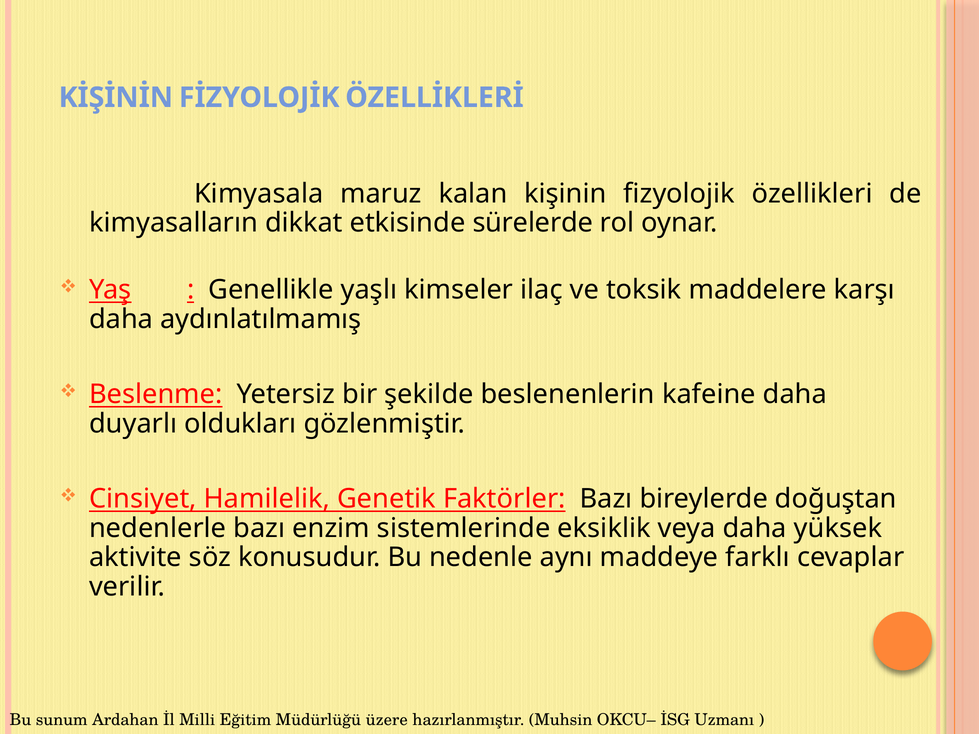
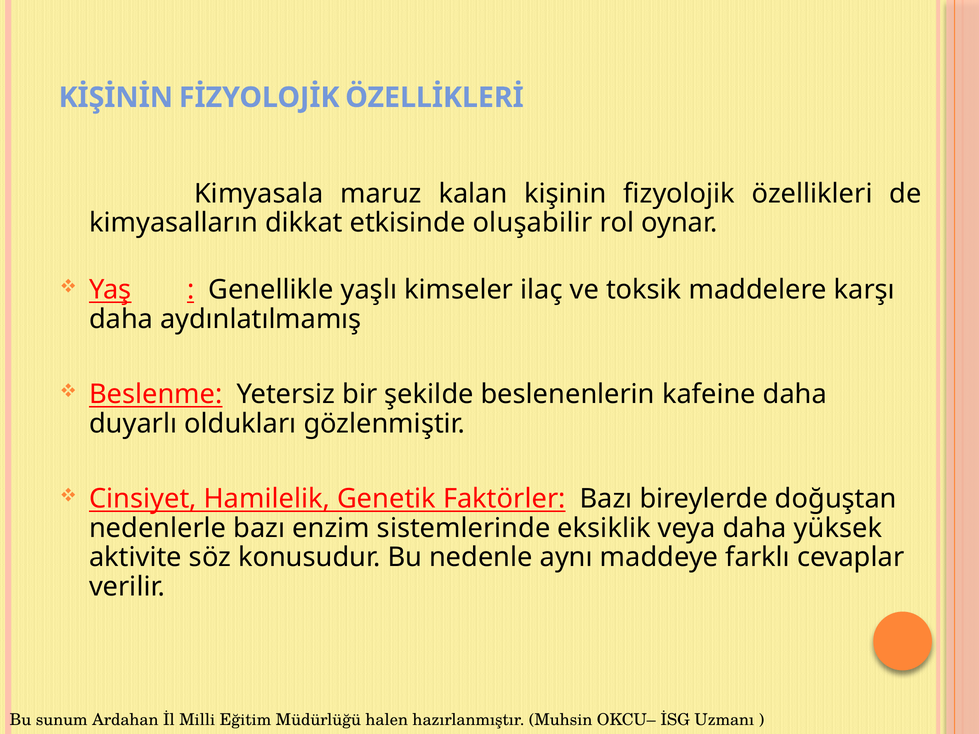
sürelerde: sürelerde -> oluşabilir (533, 223)
üzere: üzere -> halen (387, 720)
